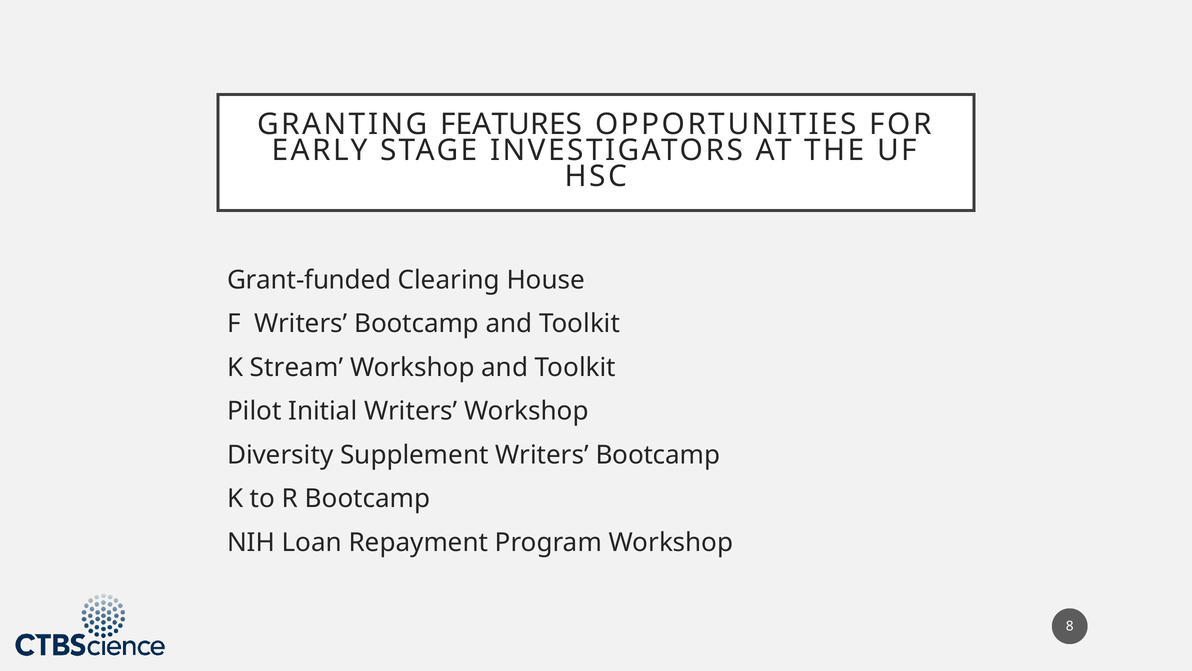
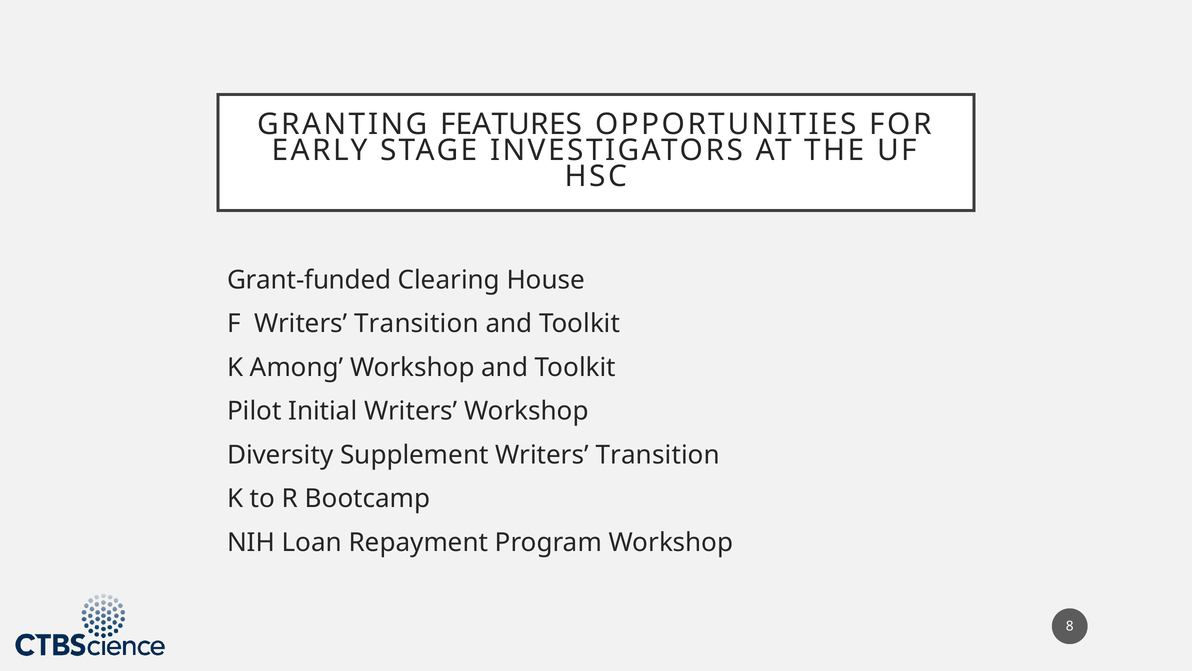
F Writers Bootcamp: Bootcamp -> Transition (416, 324)
Stream: Stream -> Among (297, 367)
Supplement Writers Bootcamp: Bootcamp -> Transition (658, 455)
